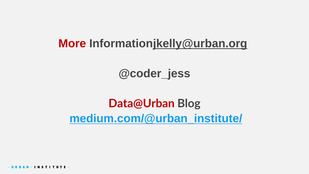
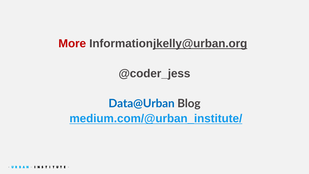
Data@Urban colour: red -> blue (142, 104)
